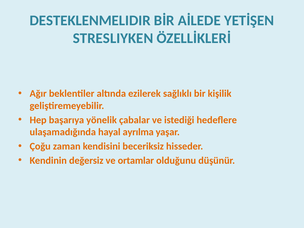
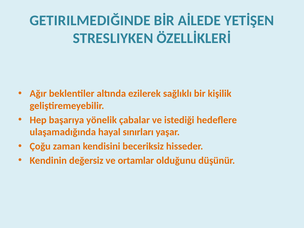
DESTEKLENMELIDIR: DESTEKLENMELIDIR -> GETIRILMEDIĞINDE (90, 21)
ayrılma: ayrılma -> sınırları (138, 132)
